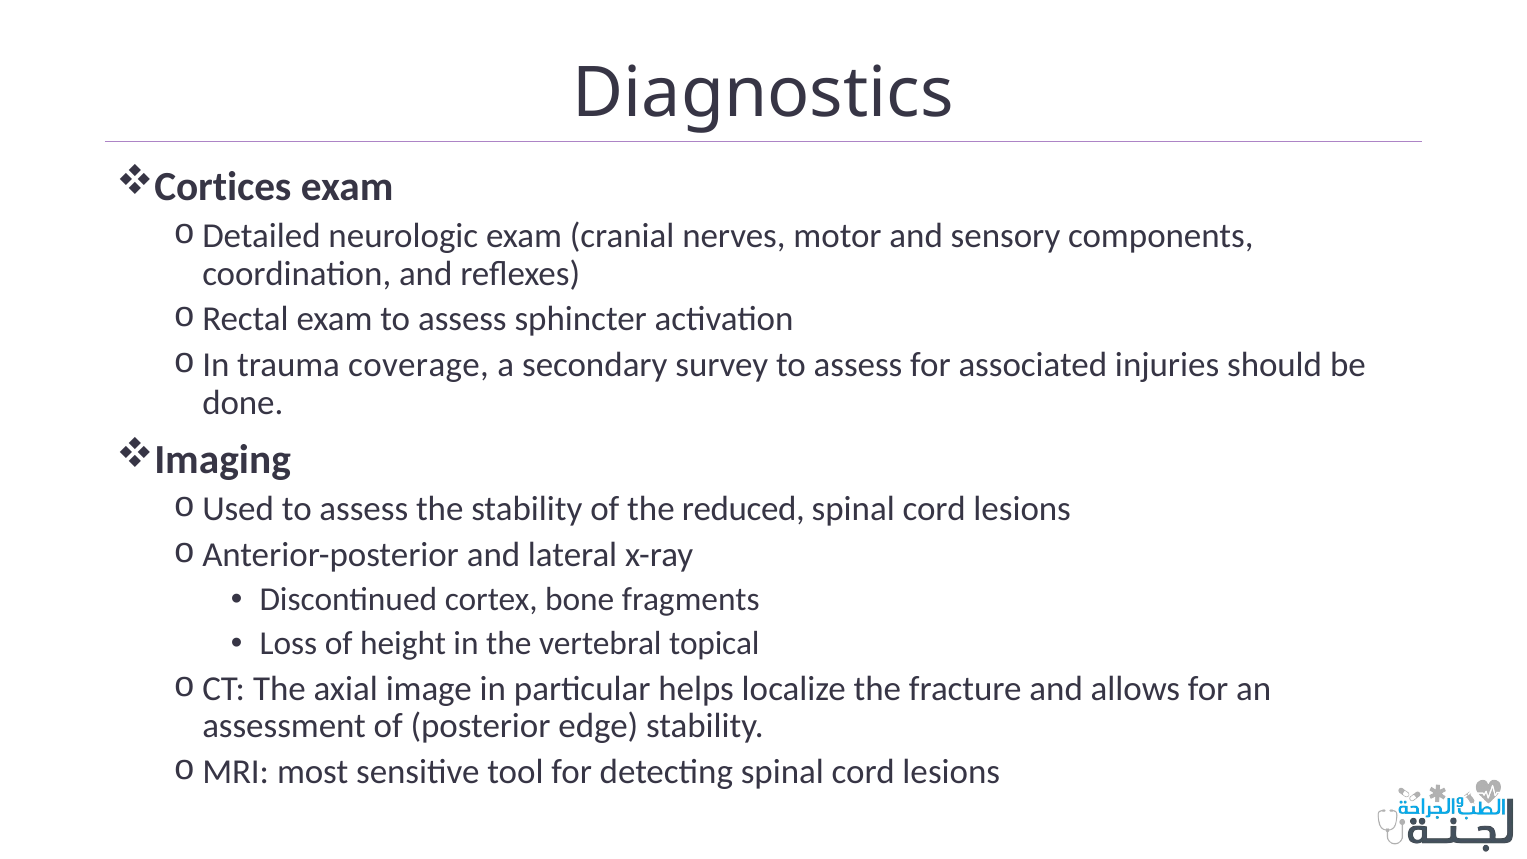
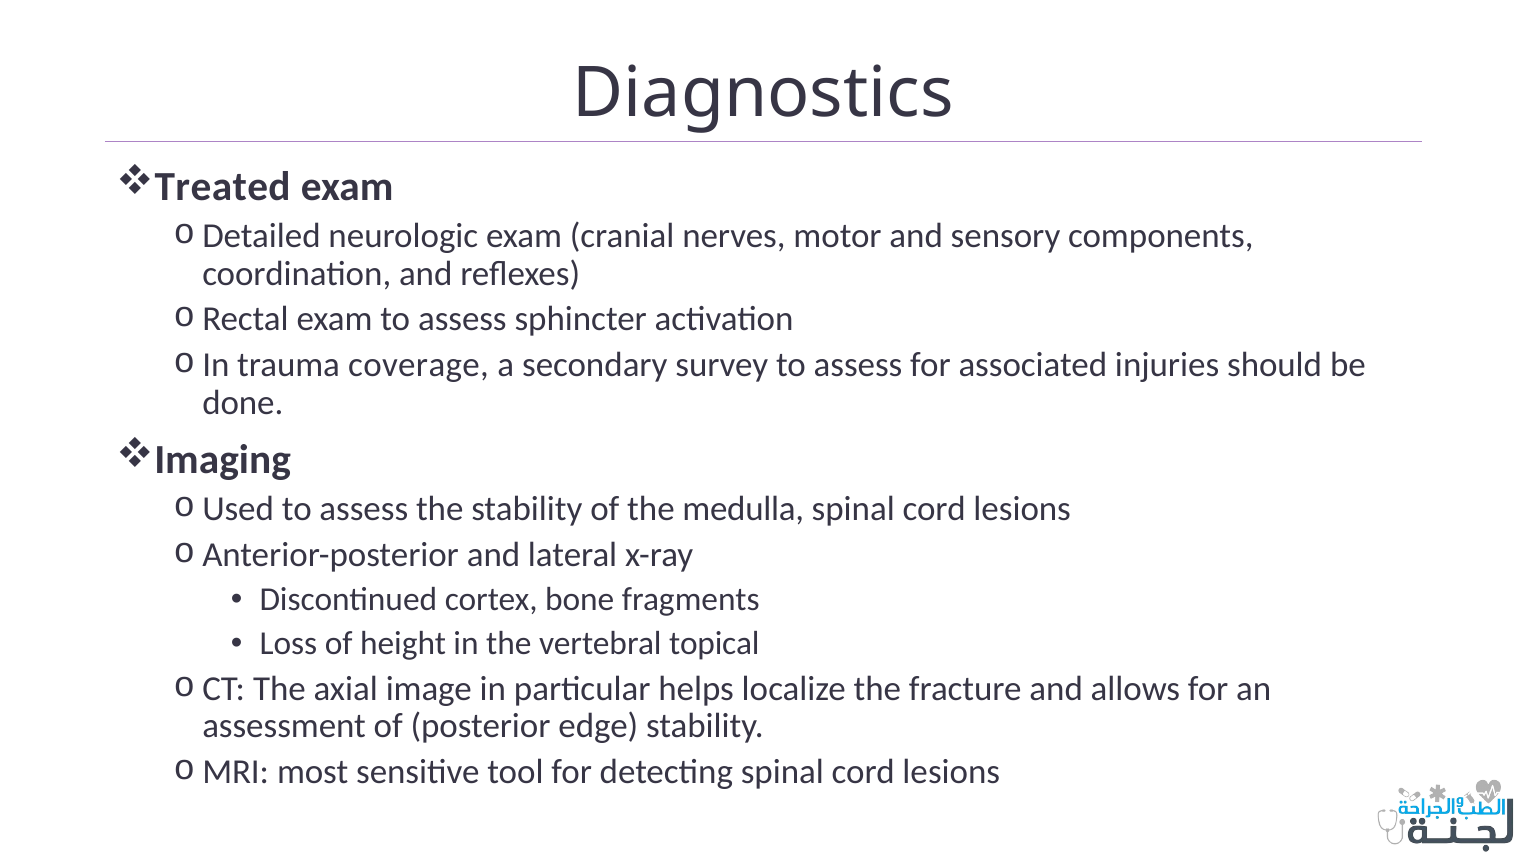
Cortices: Cortices -> Treated (223, 187)
reduced: reduced -> medulla (743, 509)
